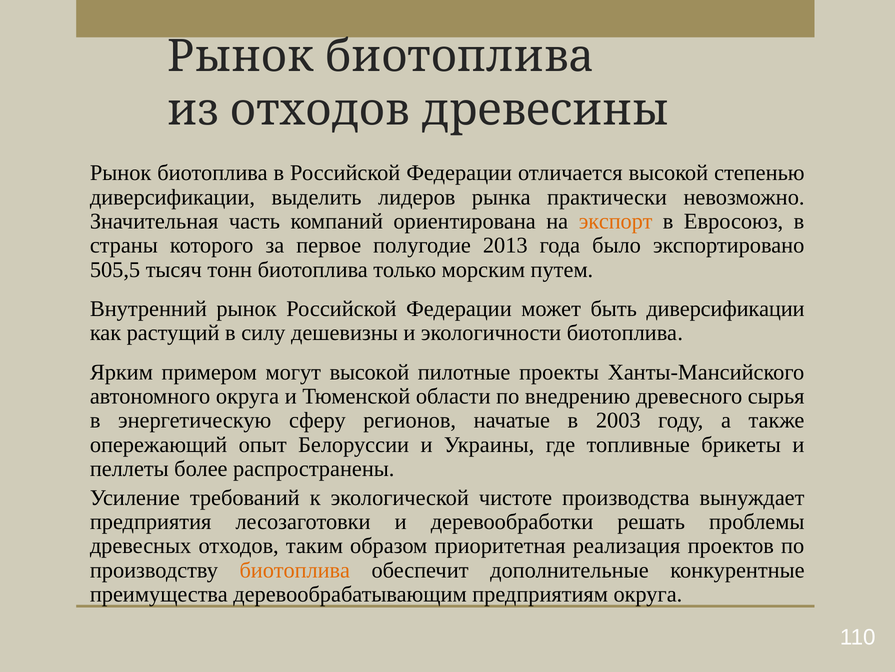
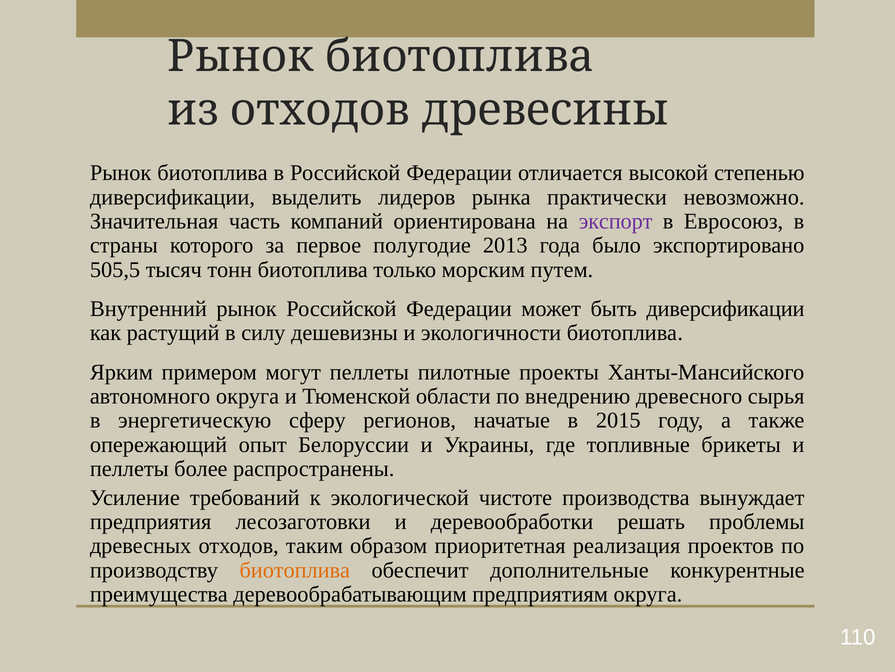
экспорт colour: orange -> purple (616, 221)
могут высокой: высокой -> пеллеты (369, 372)
2003: 2003 -> 2015 (618, 420)
